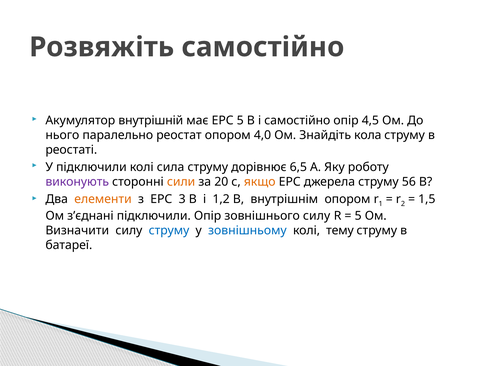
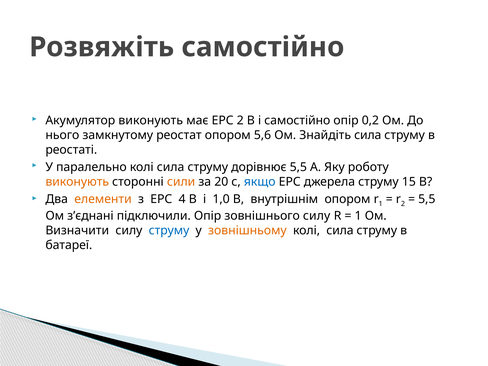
Акумулятор внутрішній: внутрішній -> виконують (151, 121)
ЕРС 5: 5 -> 2 (240, 121)
4,5: 4,5 -> 0,2 (370, 121)
паралельно: паралельно -> замкнутому (118, 135)
4,0: 4,0 -> 5,6 (262, 135)
Знайдіть кола: кола -> сила (368, 135)
У підключили: підключили -> паралельно (91, 167)
дорівнює 6,5: 6,5 -> 5,5 (298, 167)
виконують colour: purple -> orange (77, 182)
якщо colour: orange -> blue (260, 182)
56: 56 -> 15 (409, 182)
3: 3 -> 4 (182, 199)
1,2: 1,2 -> 1,0 (221, 199)
1,5: 1,5 -> 5,5 (427, 199)
5: 5 -> 1 (358, 216)
зовнішньому colour: blue -> orange (247, 230)
тему: тему -> сила (340, 230)
